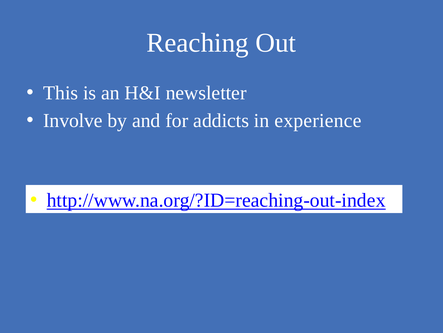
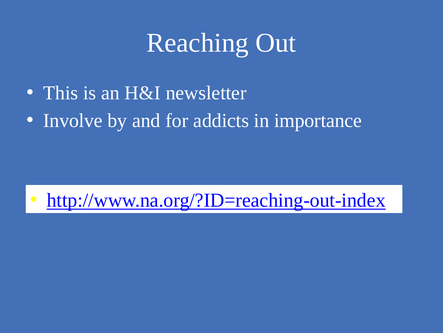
experience: experience -> importance (318, 121)
